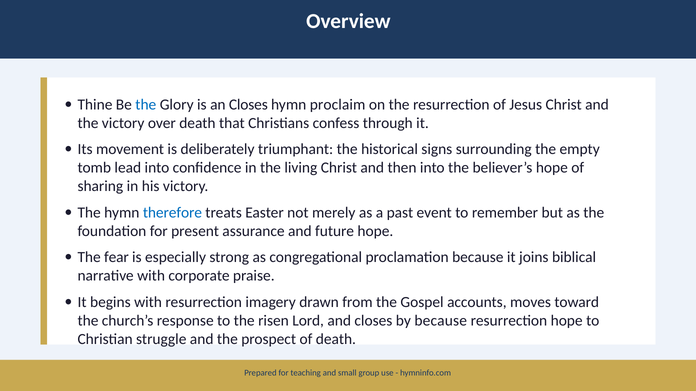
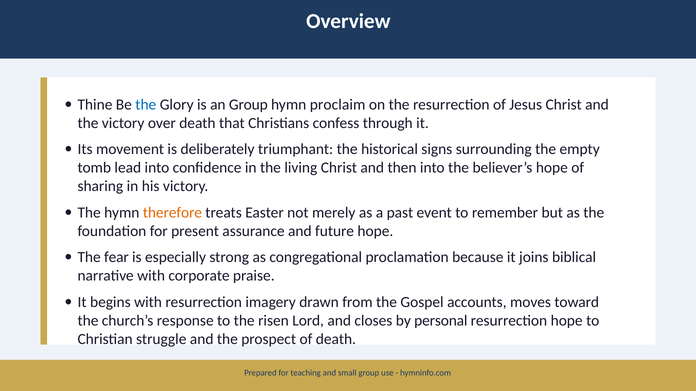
an Closes: Closes -> Group (248, 105)
therefore colour: blue -> orange (172, 213)
by because: because -> personal (441, 321)
